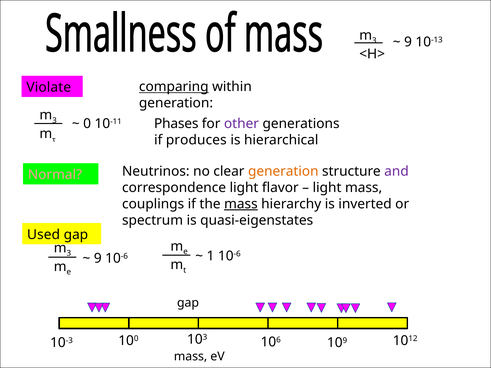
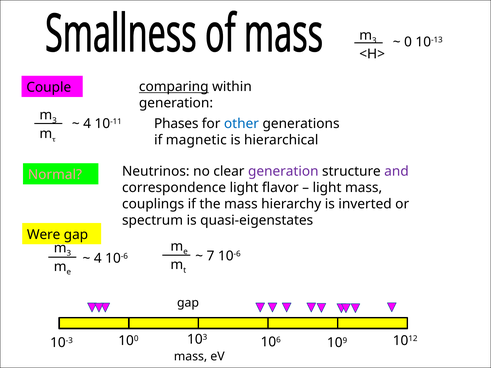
9: 9 -> 0 (408, 42)
Violate: Violate -> Couple (49, 87)
other colour: purple -> blue (241, 124)
0: 0 -> 4 (87, 124)
produces: produces -> magnetic (196, 140)
generation colour: orange -> purple (283, 171)
mass underline: present -> none (241, 204)
Used: Used -> Were (44, 235)
1: 1 -> 7 (210, 256)
9: 9 -> 4 (98, 259)
